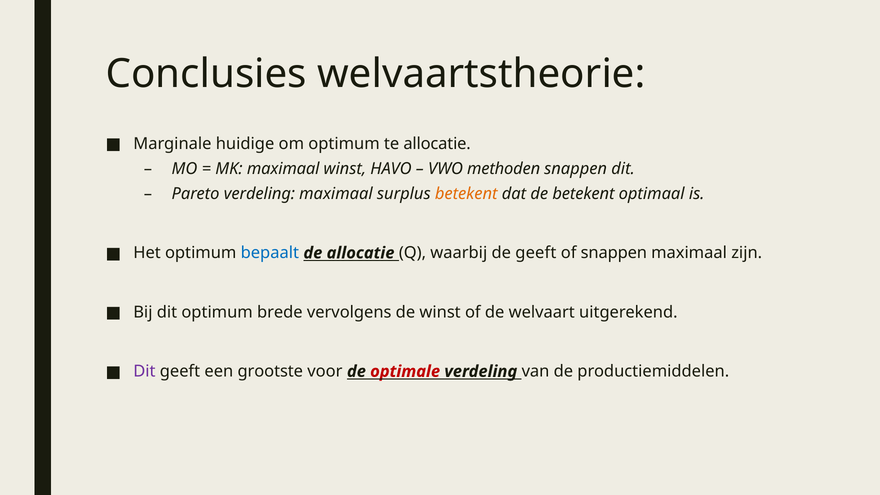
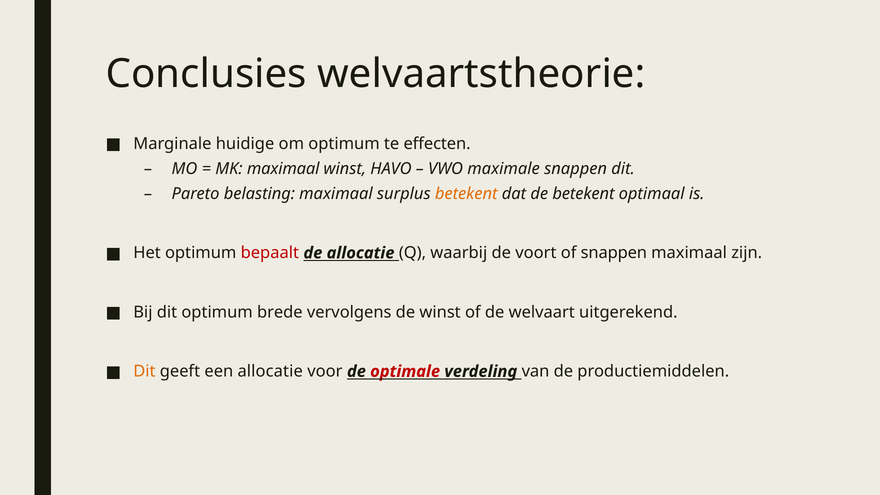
te allocatie: allocatie -> effecten (437, 144)
methoden: methoden -> maximale (504, 169)
Pareto verdeling: verdeling -> belasting (259, 194)
bepaalt colour: blue -> red (270, 253)
de geeft: geeft -> voort (536, 253)
Dit colour: purple -> orange (144, 371)
een grootste: grootste -> allocatie (270, 371)
